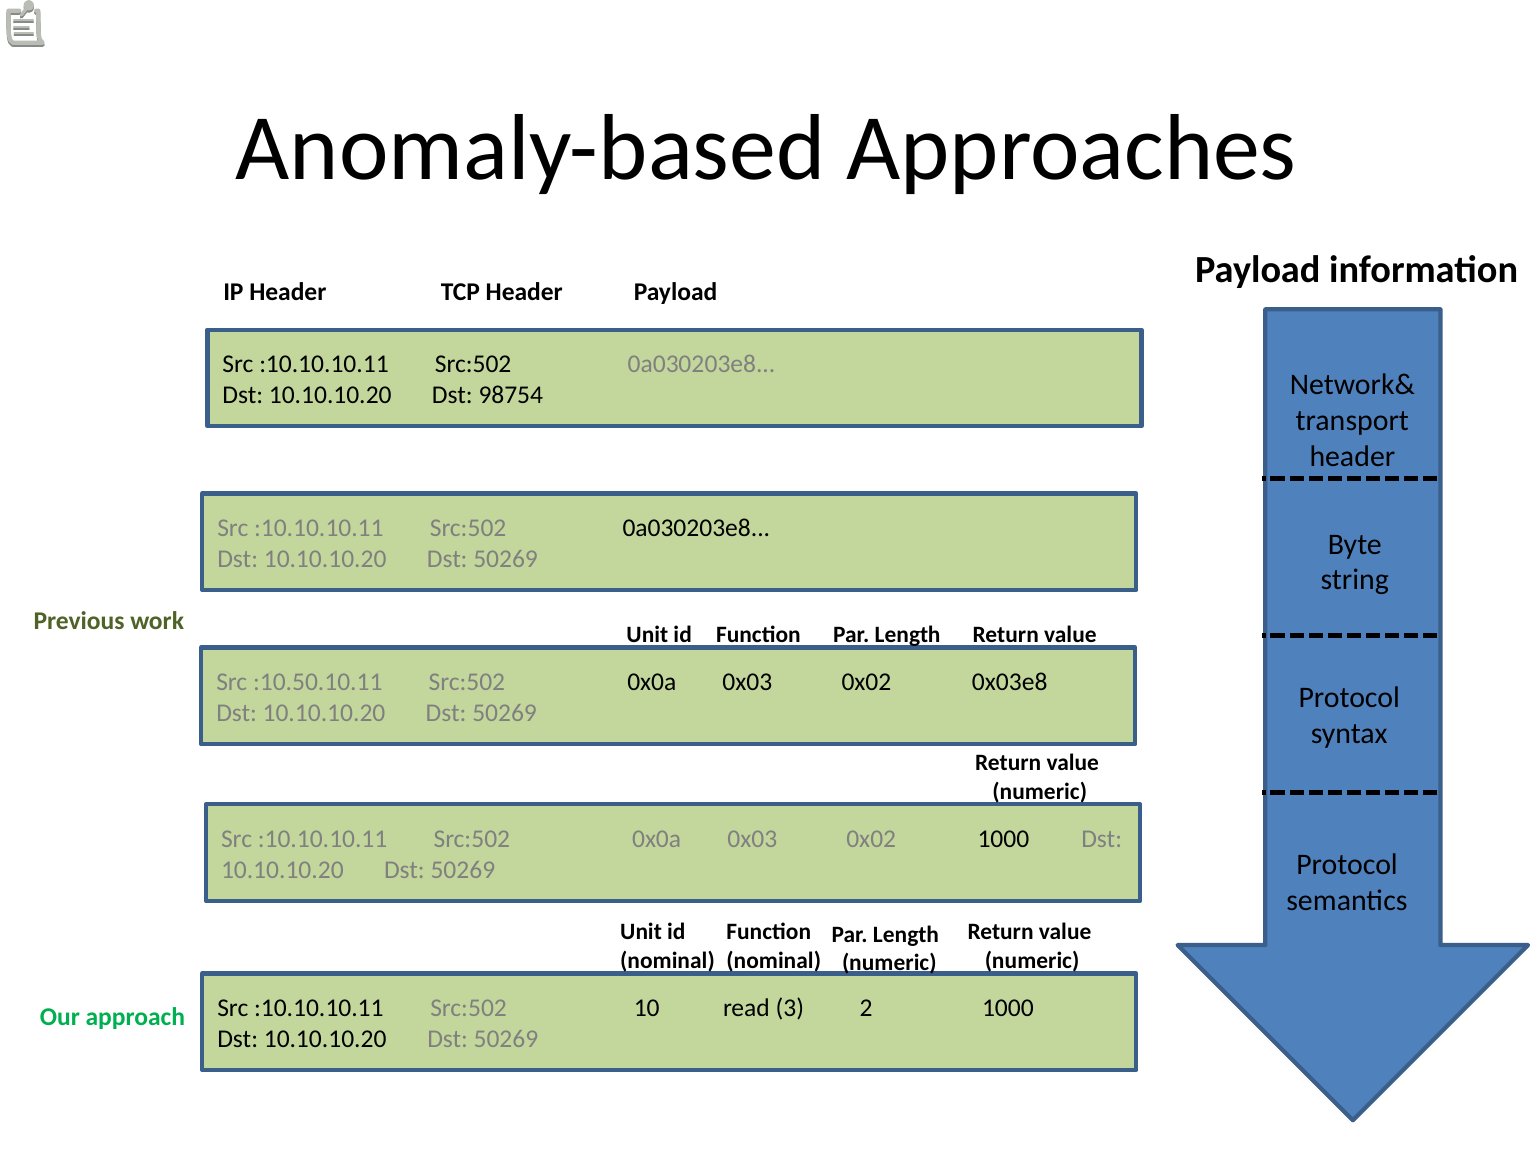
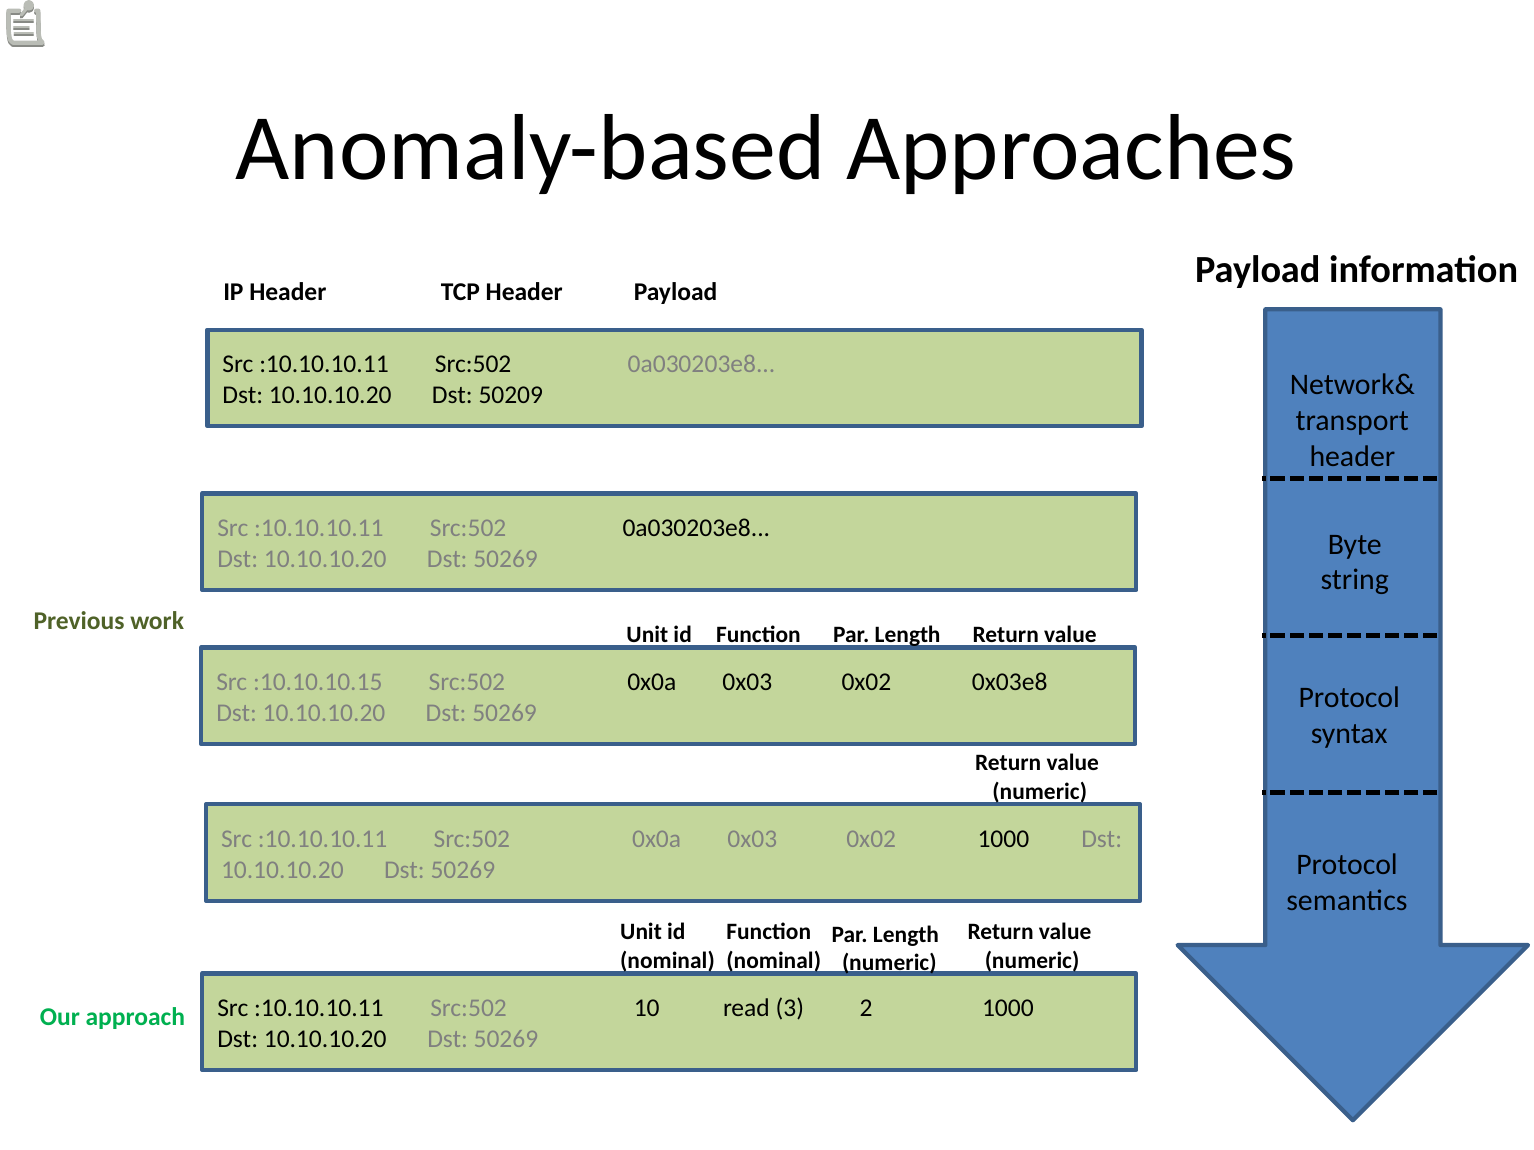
98754: 98754 -> 50209 (511, 395)
:10.50.10.11: :10.50.10.11 -> :10.10.10.15 (318, 683)
